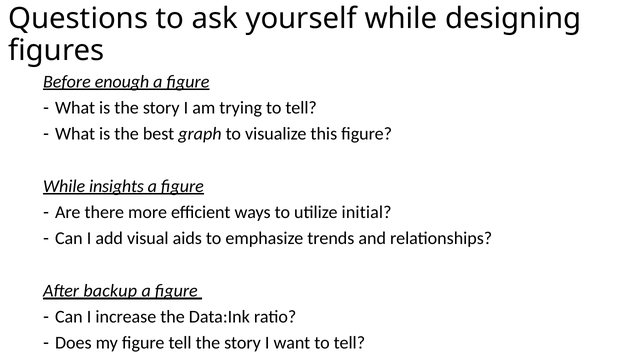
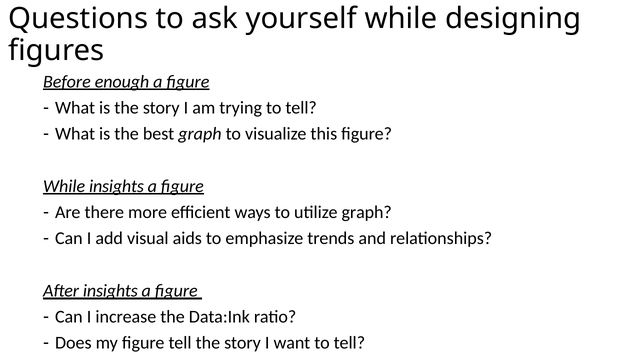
utilize initial: initial -> graph (367, 213)
After backup: backup -> insights (110, 291)
